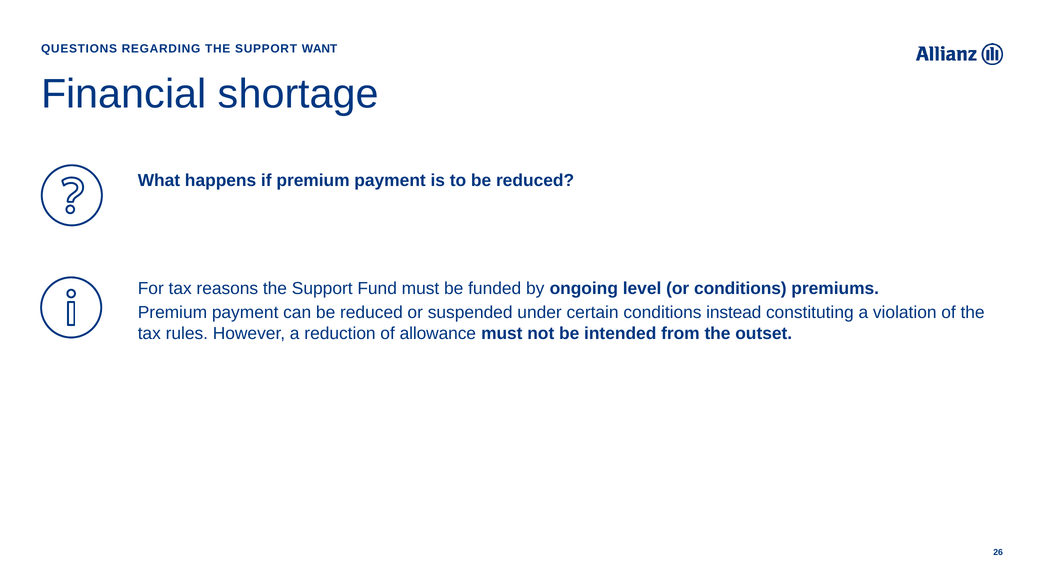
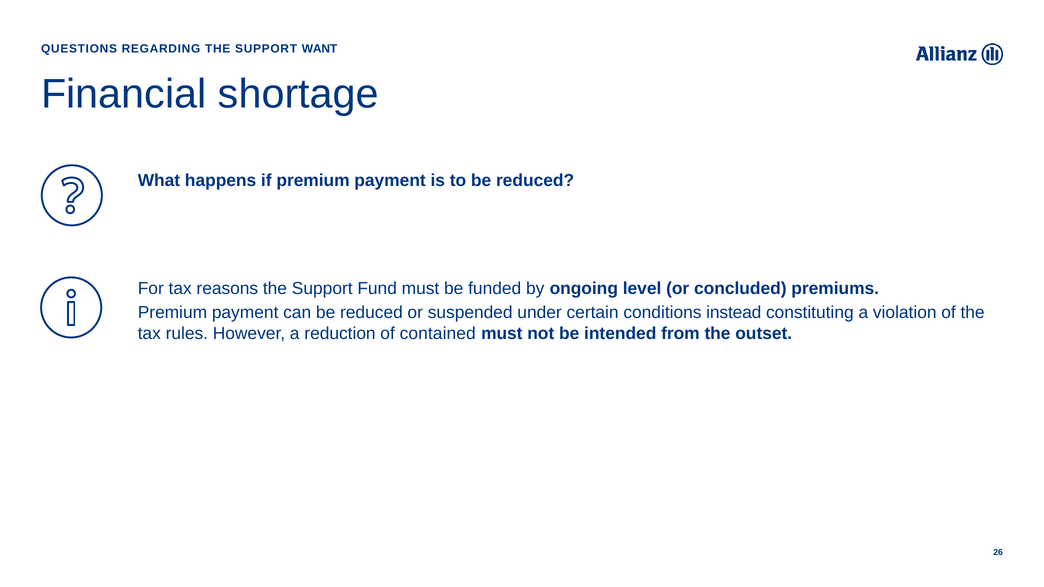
or conditions: conditions -> concluded (740, 288)
allowance: allowance -> contained (438, 334)
